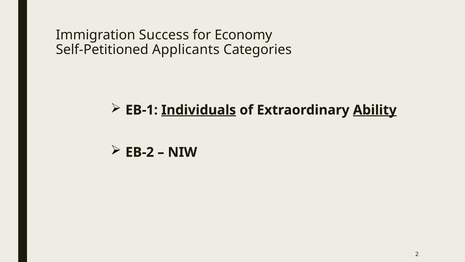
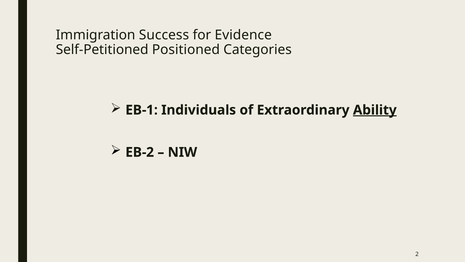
Economy: Economy -> Evidence (243, 35)
Applicants: Applicants -> Positioned (186, 49)
Individuals underline: present -> none (199, 110)
